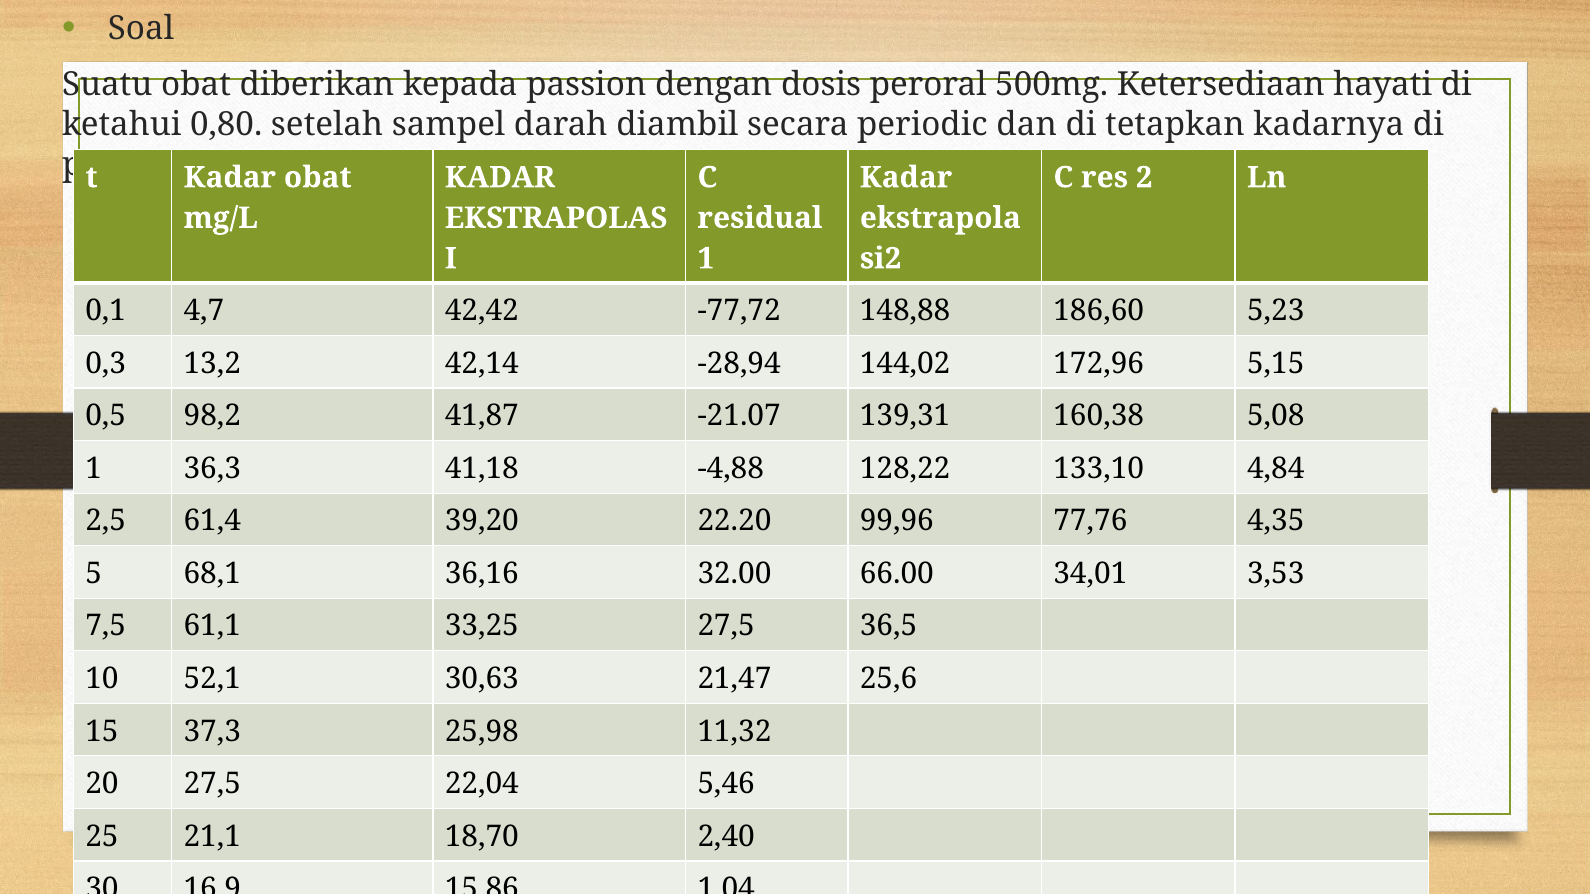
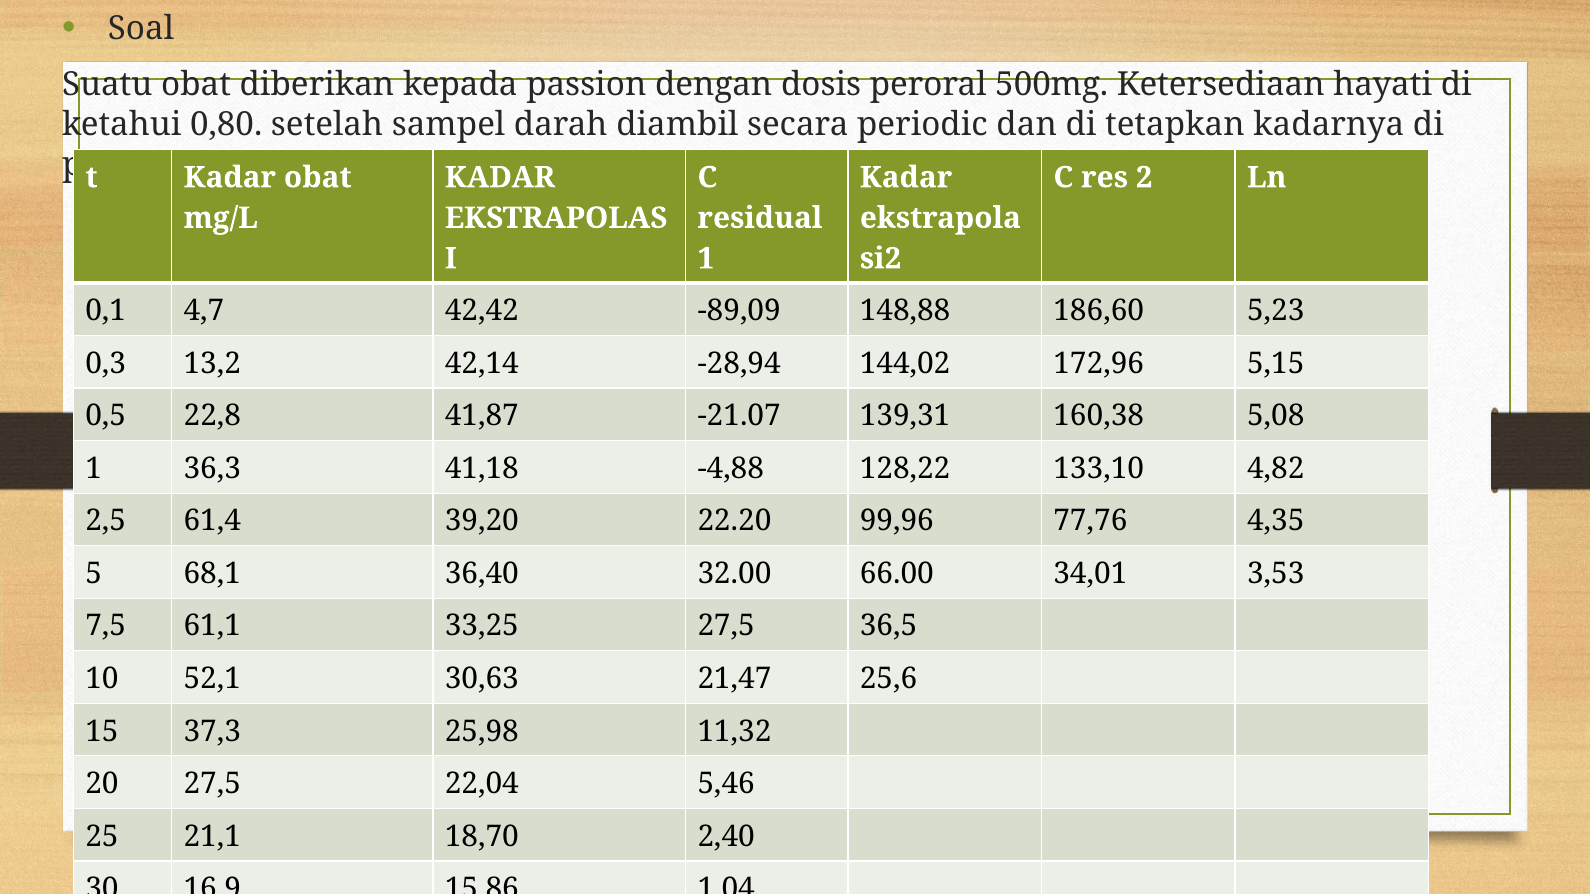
-77,72: -77,72 -> -89,09 (739, 311)
98,2: 98,2 -> 22,8 (212, 416)
4,84: 4,84 -> 4,82 (1276, 469)
36,16: 36,16 -> 36,40 (482, 574)
